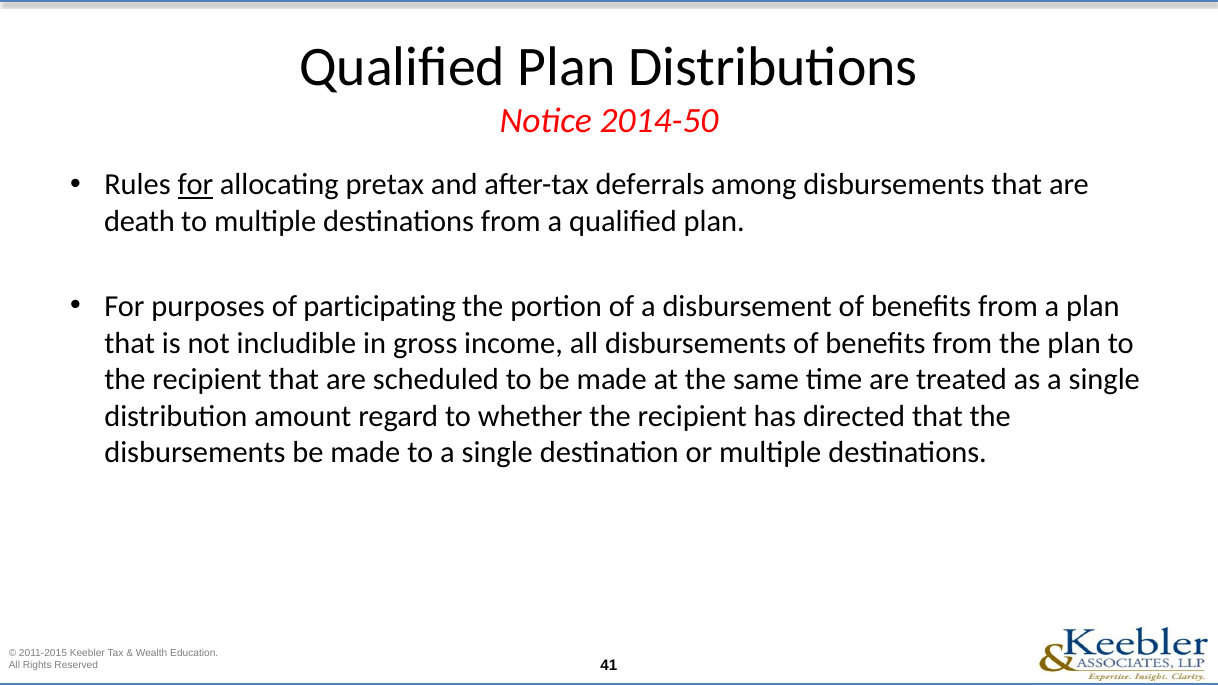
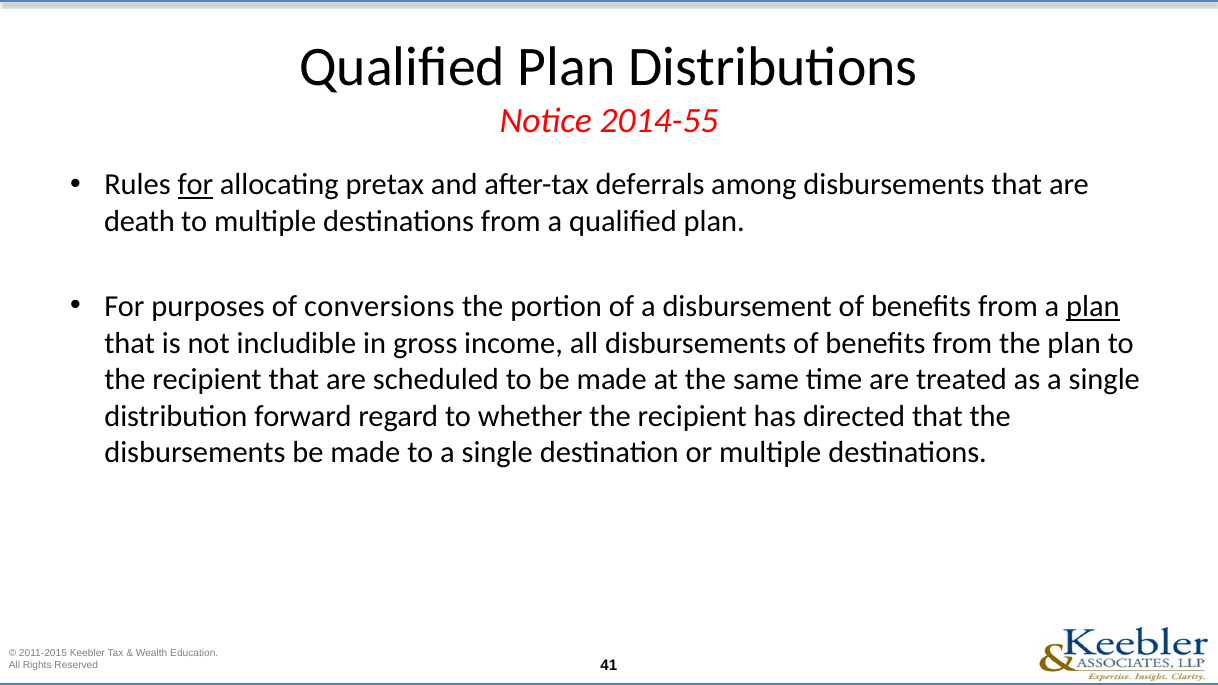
2014-50: 2014-50 -> 2014-55 (659, 120)
participating: participating -> conversions (379, 307)
plan underline: none -> present (1093, 307)
amount: amount -> forward (303, 416)
